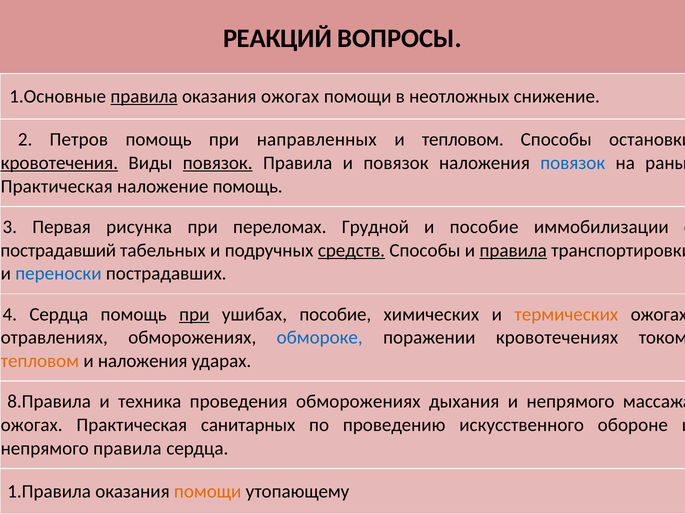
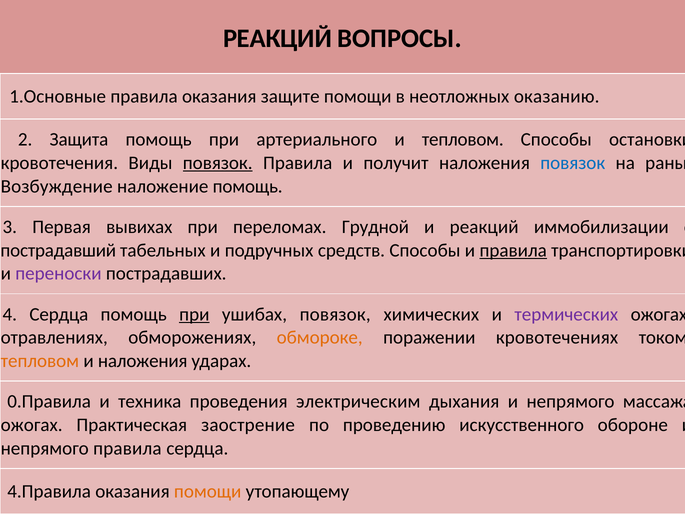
правила underline: present -> none (144, 96)
оказания ожогах: ожогах -> защите (290, 96)
снижение: снижение -> оказанию (557, 96)
Петров: Петров -> Защита (79, 140)
направленных: направленных -> артериального (317, 140)
кровотечения underline: present -> none (59, 163)
и повязок: повязок -> получит (396, 163)
Практическая: Практическая -> Возбуждение (57, 186)
рисунка: рисунка -> вывихах (139, 227)
и пособие: пособие -> реакций (484, 227)
средств underline: present -> none (351, 250)
переноски colour: blue -> purple (58, 273)
ушибах пособие: пособие -> повязок (335, 314)
термических colour: orange -> purple (566, 314)
обмороке colour: blue -> orange (320, 337)
8.Правила: 8.Правила -> 0.Правила (49, 401)
проведения обморожениях: обморожениях -> электрическим (358, 401)
санитарных: санитарных -> заострение (248, 425)
1.Правила: 1.Правила -> 4.Правила (49, 491)
